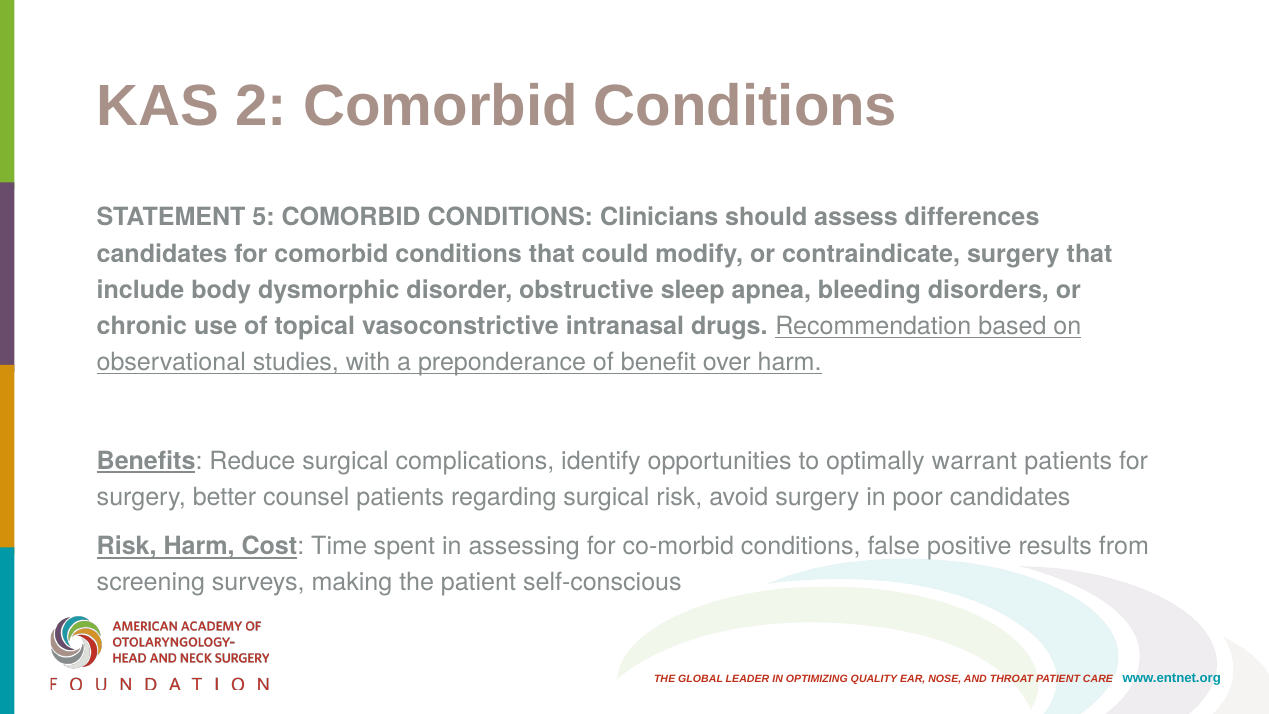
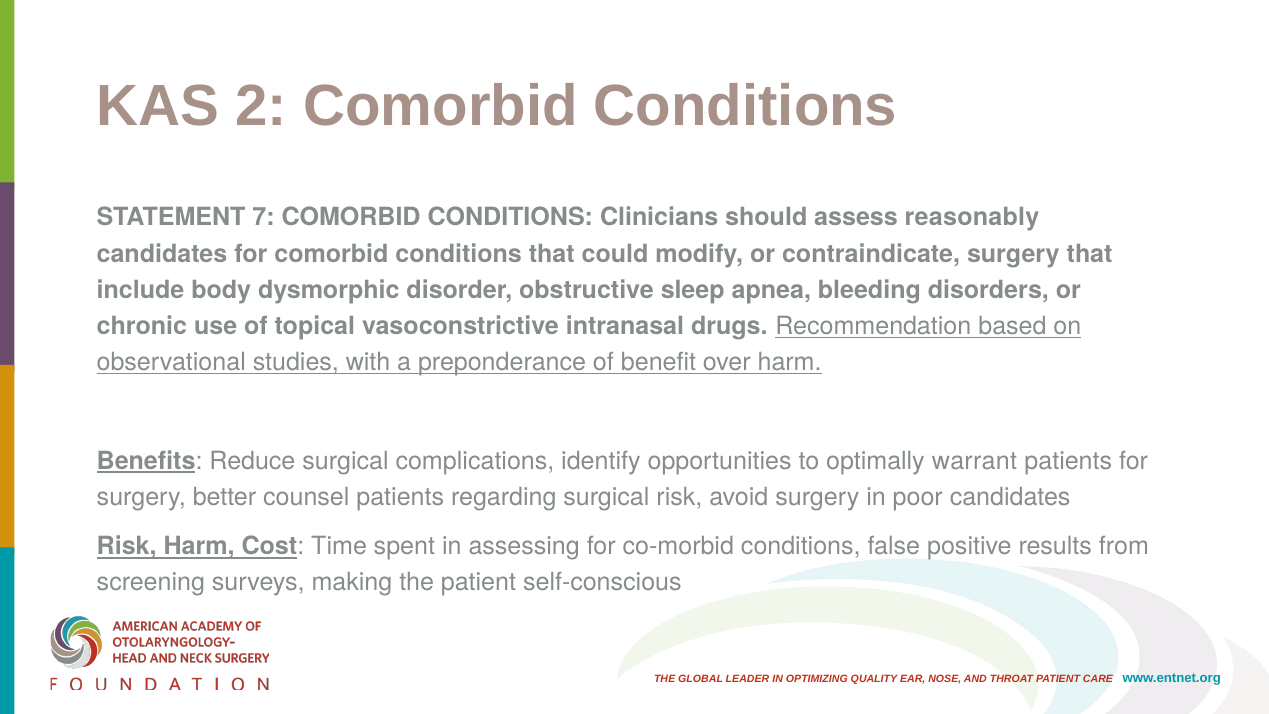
5: 5 -> 7 (264, 218)
differences: differences -> reasonably (972, 218)
